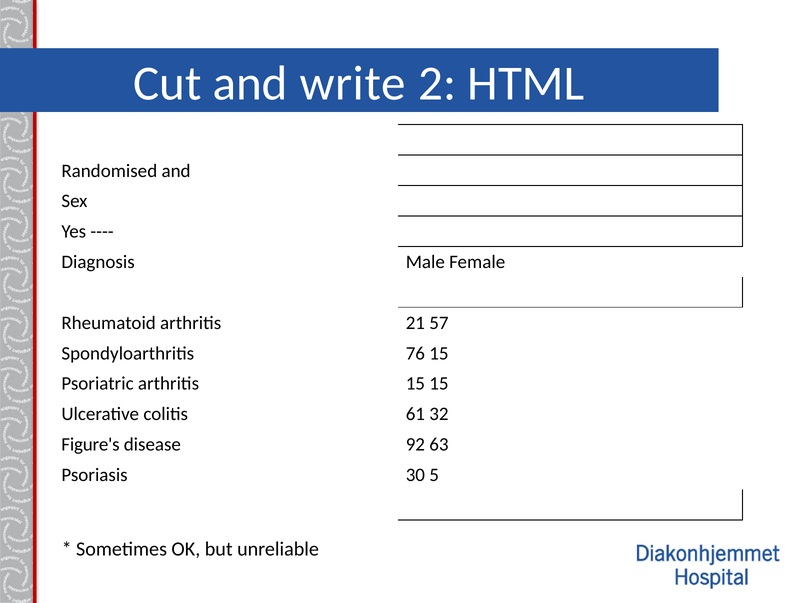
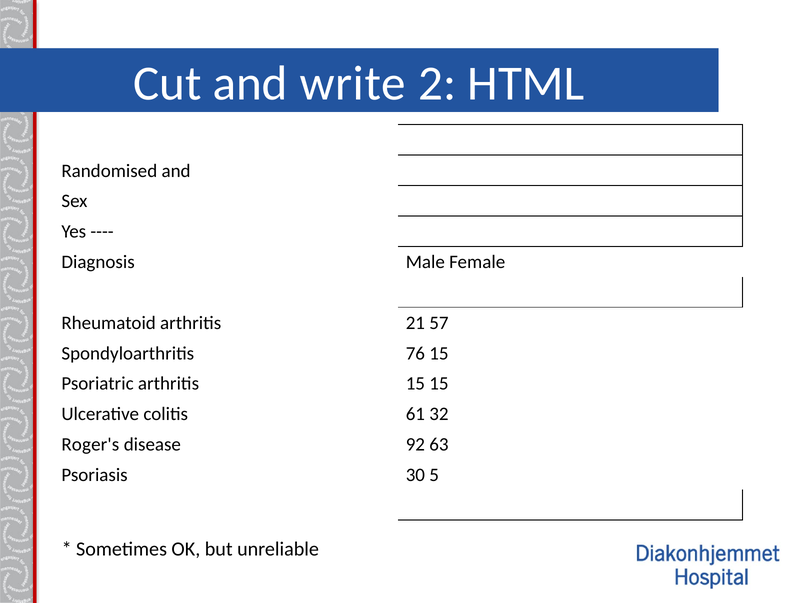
Figure's: Figure's -> Roger's (90, 445)
